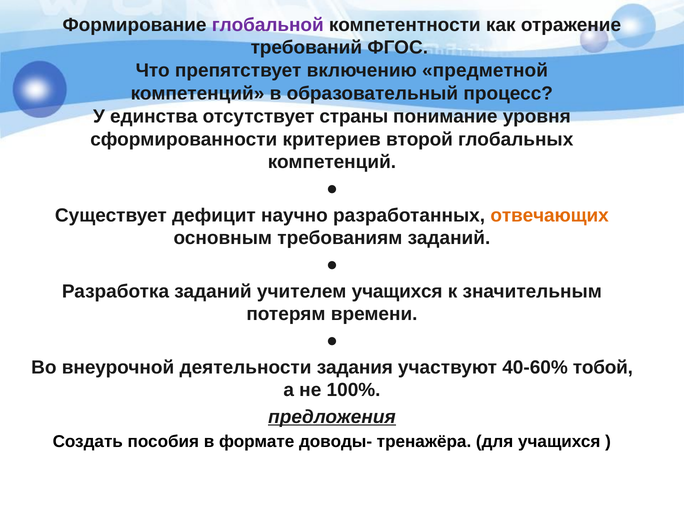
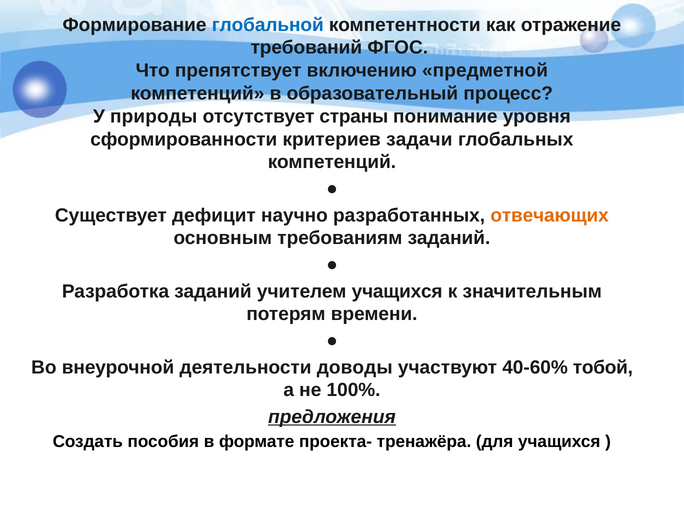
глобальной colour: purple -> blue (268, 25)
единства: единства -> природы (154, 116)
второй: второй -> задачи (419, 139)
задания: задания -> доводы (355, 367)
доводы-: доводы- -> проекта- (336, 442)
